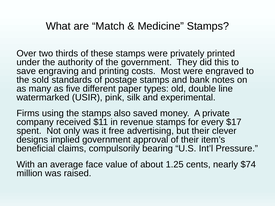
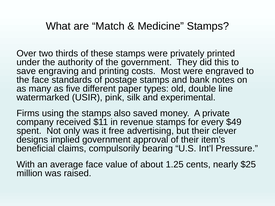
the sold: sold -> face (40, 80)
$17: $17 -> $49 (234, 122)
$74: $74 -> $25 (248, 165)
